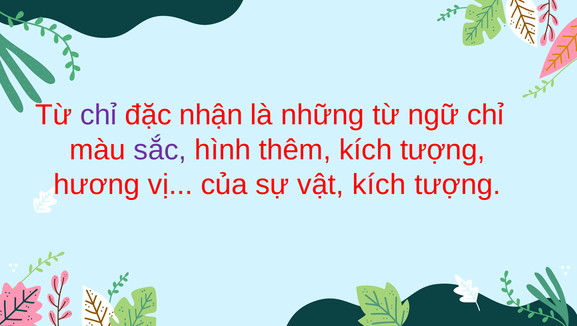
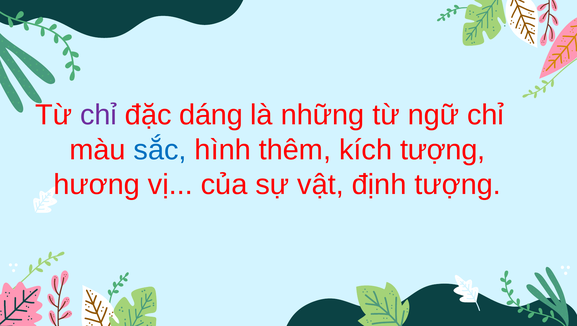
nhận: nhận -> dáng (211, 115)
sắc colour: purple -> blue (160, 150)
vật kích: kích -> định (379, 184)
